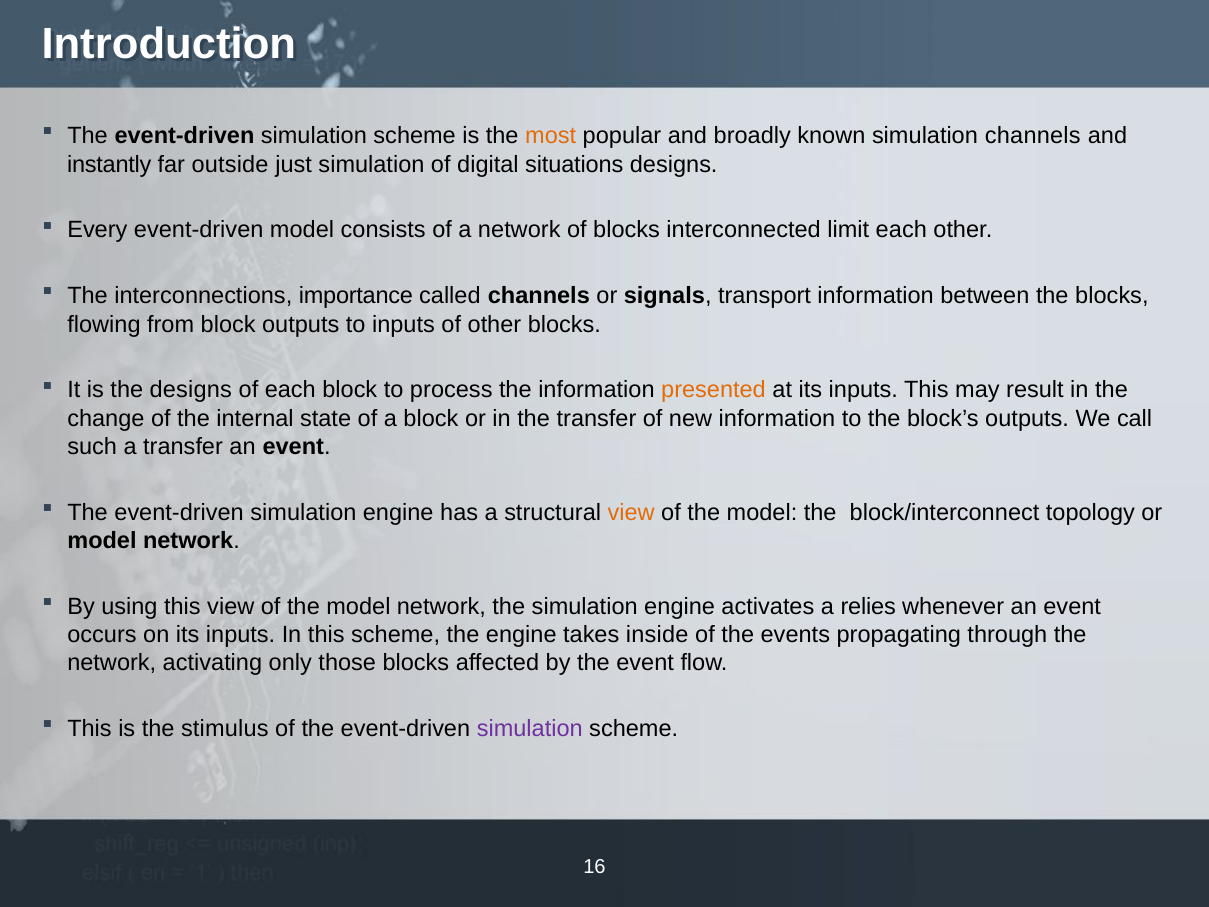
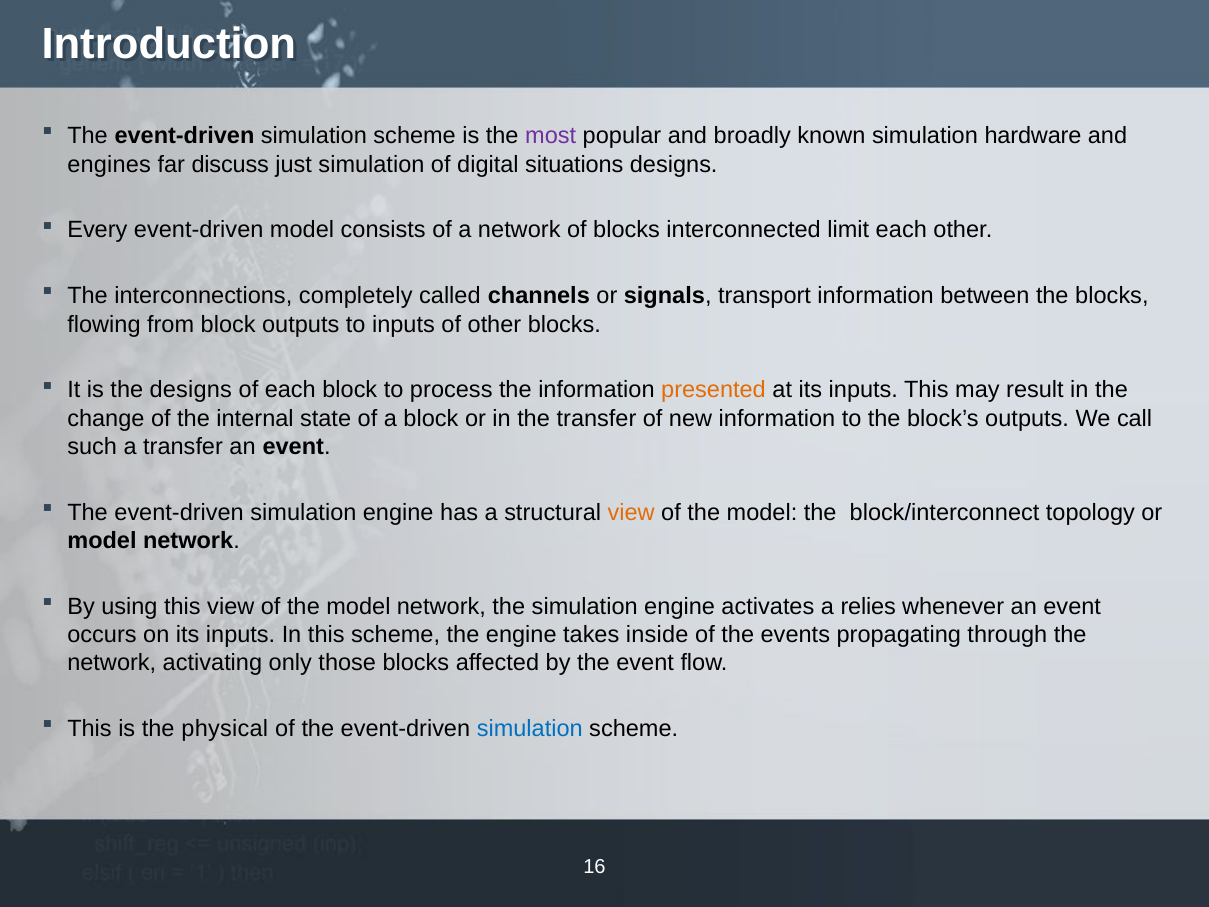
most colour: orange -> purple (551, 136)
simulation channels: channels -> hardware (1033, 136)
instantly: instantly -> engines (109, 164)
outside: outside -> discuss (230, 164)
importance: importance -> completely (356, 296)
stimulus: stimulus -> physical (225, 729)
simulation colour: purple -> blue (530, 729)
